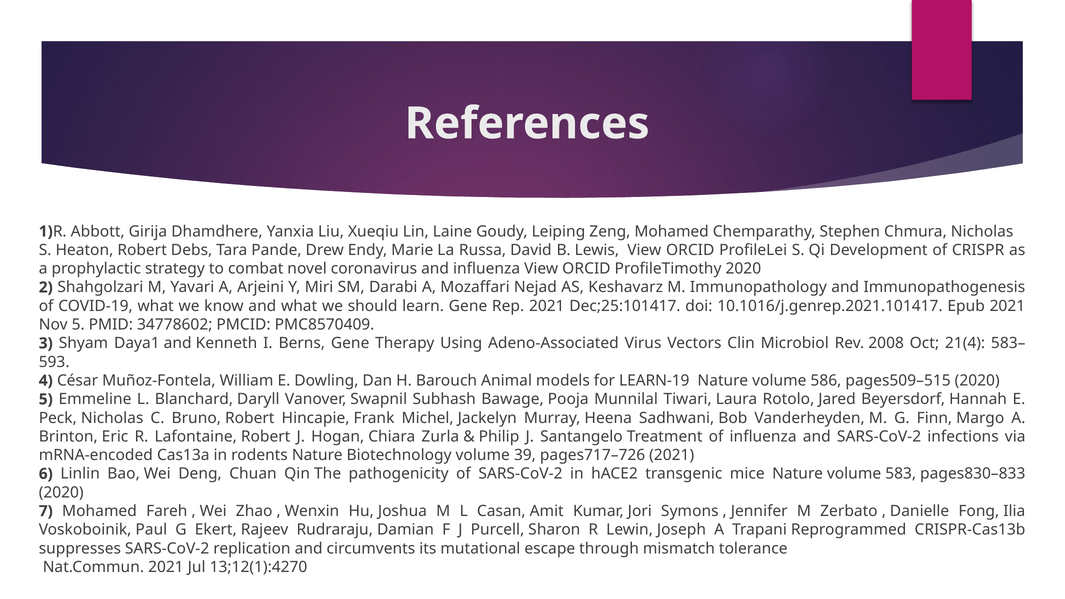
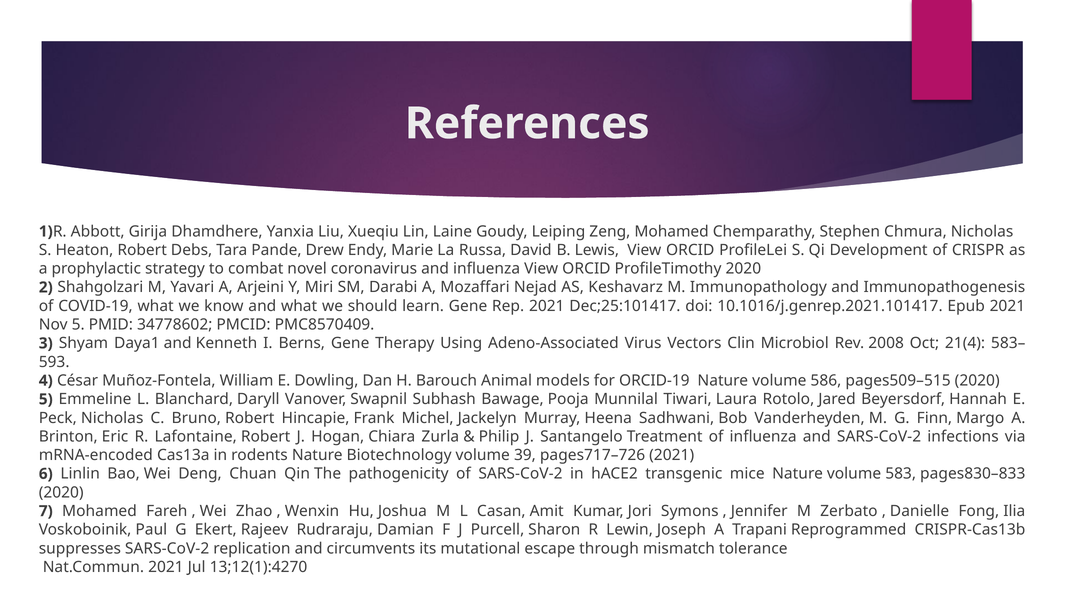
LEARN-19: LEARN-19 -> ORCID-19 (654, 381)
